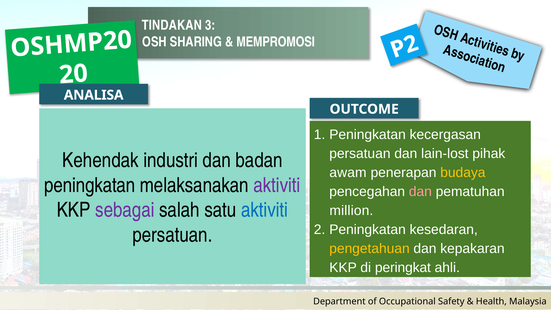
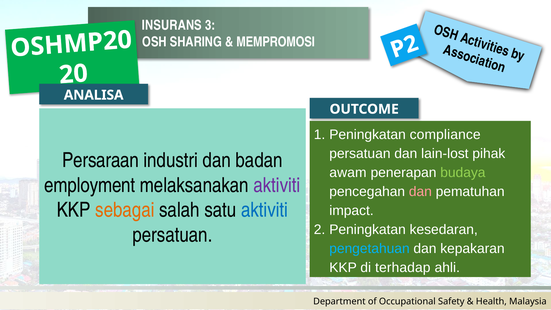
TINDAKAN: TINDAKAN -> INSURANS (172, 25)
kecergasan: kecergasan -> compliance (445, 135)
Kehendak: Kehendak -> Persaraan (101, 160)
budaya colour: yellow -> light green (463, 173)
peningkatan: peningkatan -> employment (90, 185)
sebagai colour: purple -> orange (125, 210)
million: million -> impact (351, 211)
pengetahuan colour: yellow -> light blue (369, 249)
peringkat: peringkat -> terhadap (403, 268)
